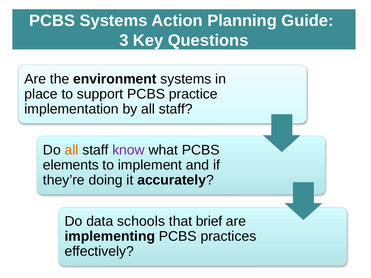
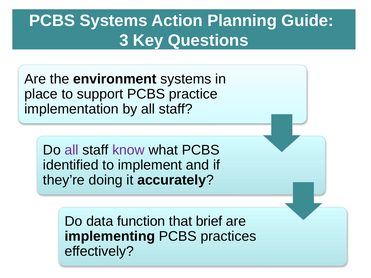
all colour: orange -> purple (72, 150)
elements: elements -> identified (71, 165)
schools: schools -> function (141, 222)
